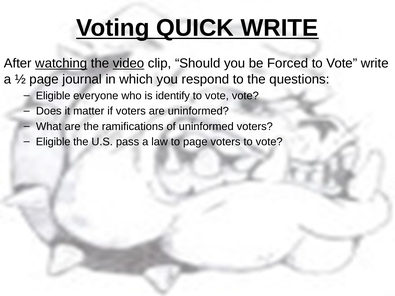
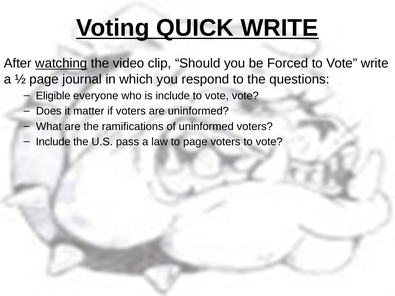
video underline: present -> none (129, 63)
is identify: identify -> include (173, 96)
Eligible: Eligible -> Include (53, 142)
